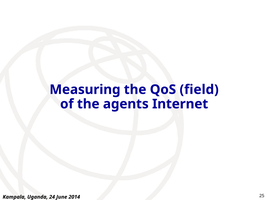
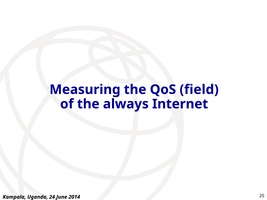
agents: agents -> always (126, 104)
